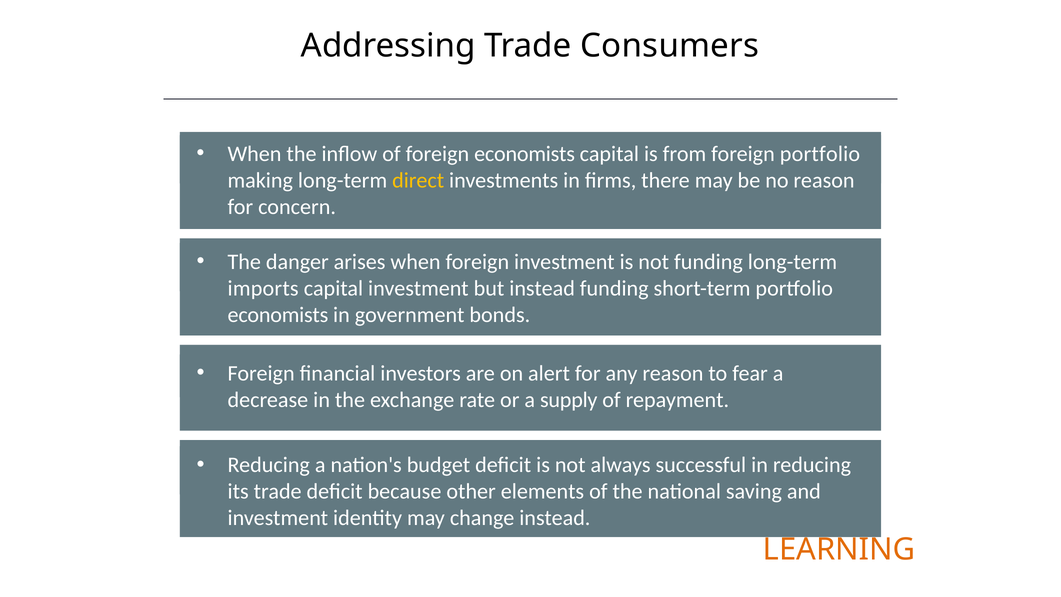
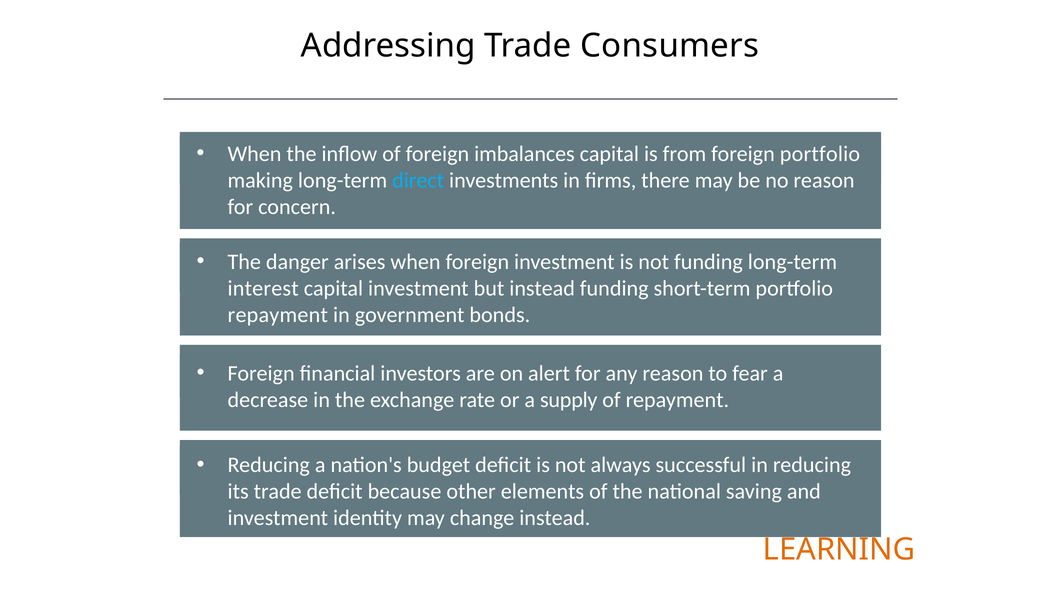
foreign economists: economists -> imbalances (524, 154)
direct colour: yellow -> light blue (418, 180)
imports: imports -> interest (263, 288)
economists: economists -> repayment (278, 315)
